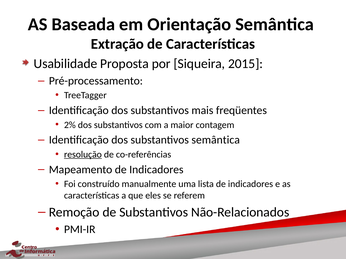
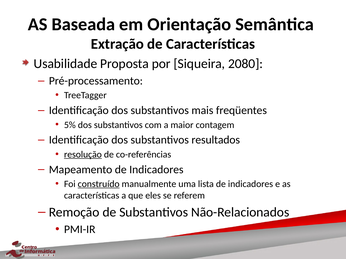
2015: 2015 -> 2080 (246, 64)
2%: 2% -> 5% (70, 125)
substantivos semântica: semântica -> resultados (216, 140)
construído underline: none -> present (99, 184)
